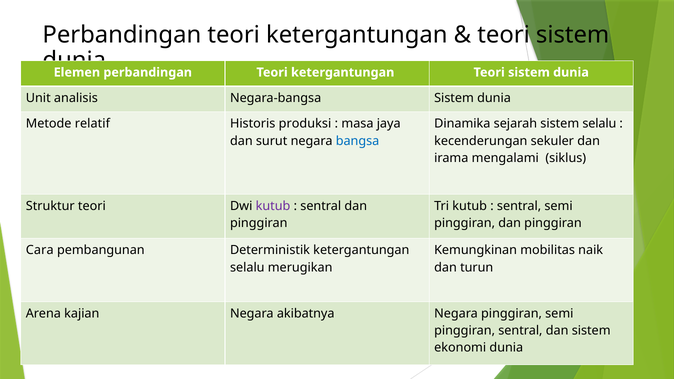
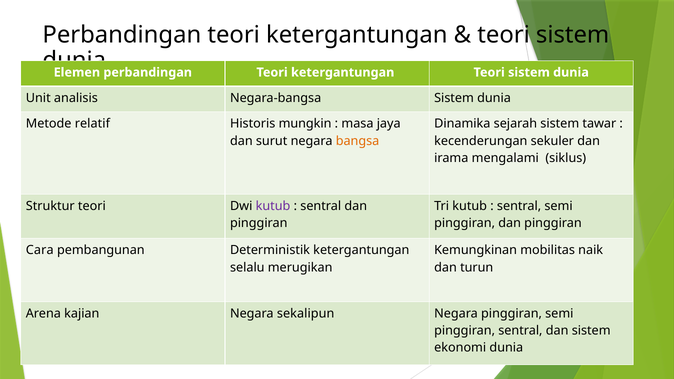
produksi: produksi -> mungkin (305, 124)
sistem selalu: selalu -> tawar (599, 124)
bangsa colour: blue -> orange (358, 141)
akibatnya: akibatnya -> sekalipun (306, 314)
